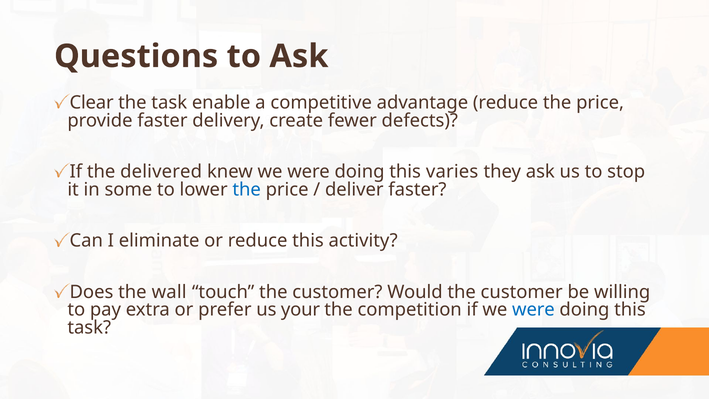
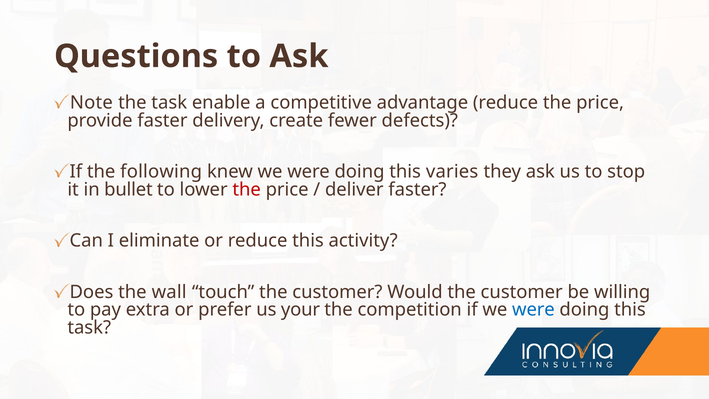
Clear: Clear -> Note (91, 102)
delivered: delivered -> following (161, 172)
some: some -> bullet (128, 190)
the colour: blue -> red (247, 190)
